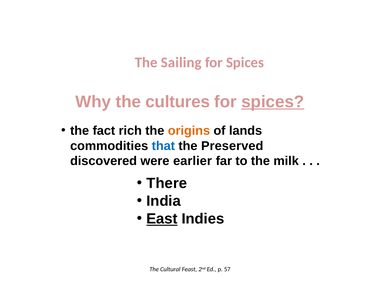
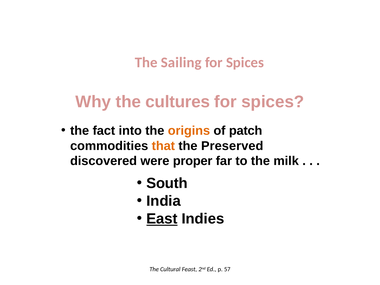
spices underline: present -> none (273, 102)
rich: rich -> into (130, 131)
lands: lands -> patch (246, 131)
that colour: blue -> orange (163, 146)
earlier: earlier -> proper (193, 161)
There: There -> South (167, 183)
